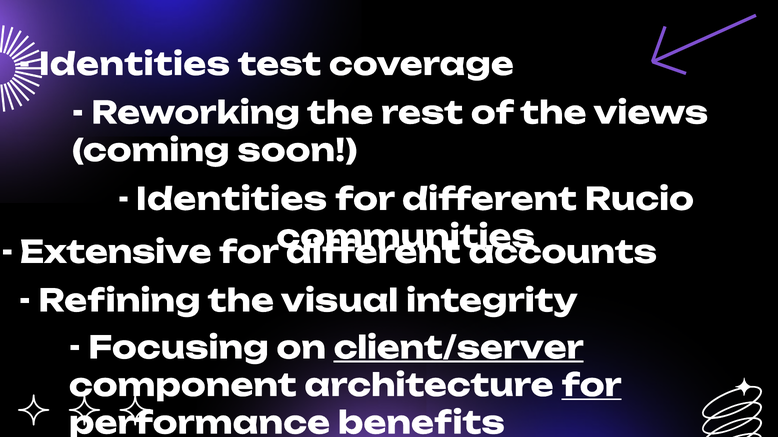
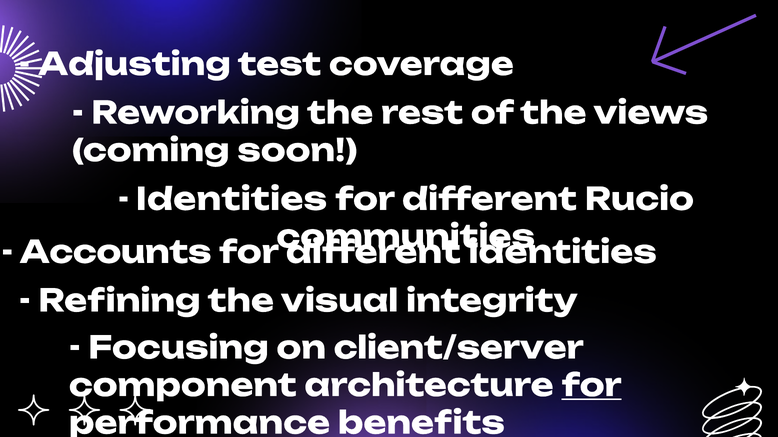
Identities: Identities -> Adjusting (134, 65)
Extensive: Extensive -> Accounts (116, 253)
accounts: accounts -> identities (563, 253)
client/server underline: present -> none (459, 349)
